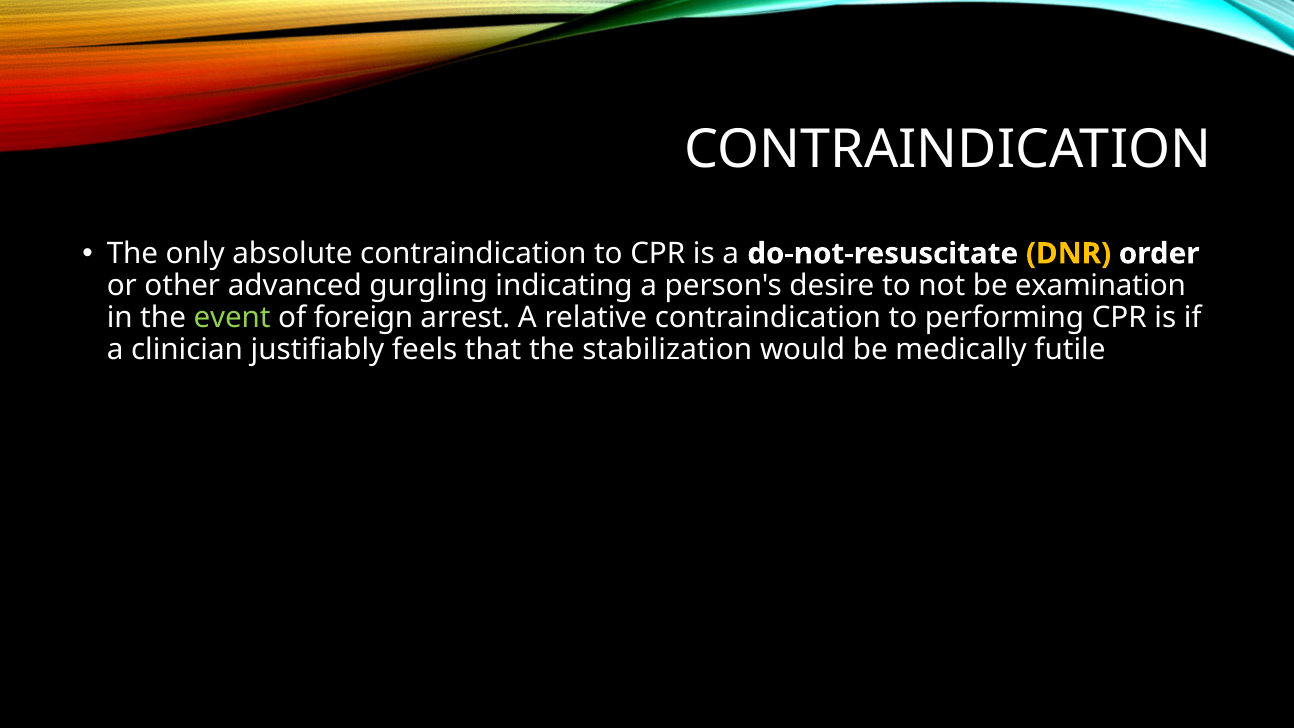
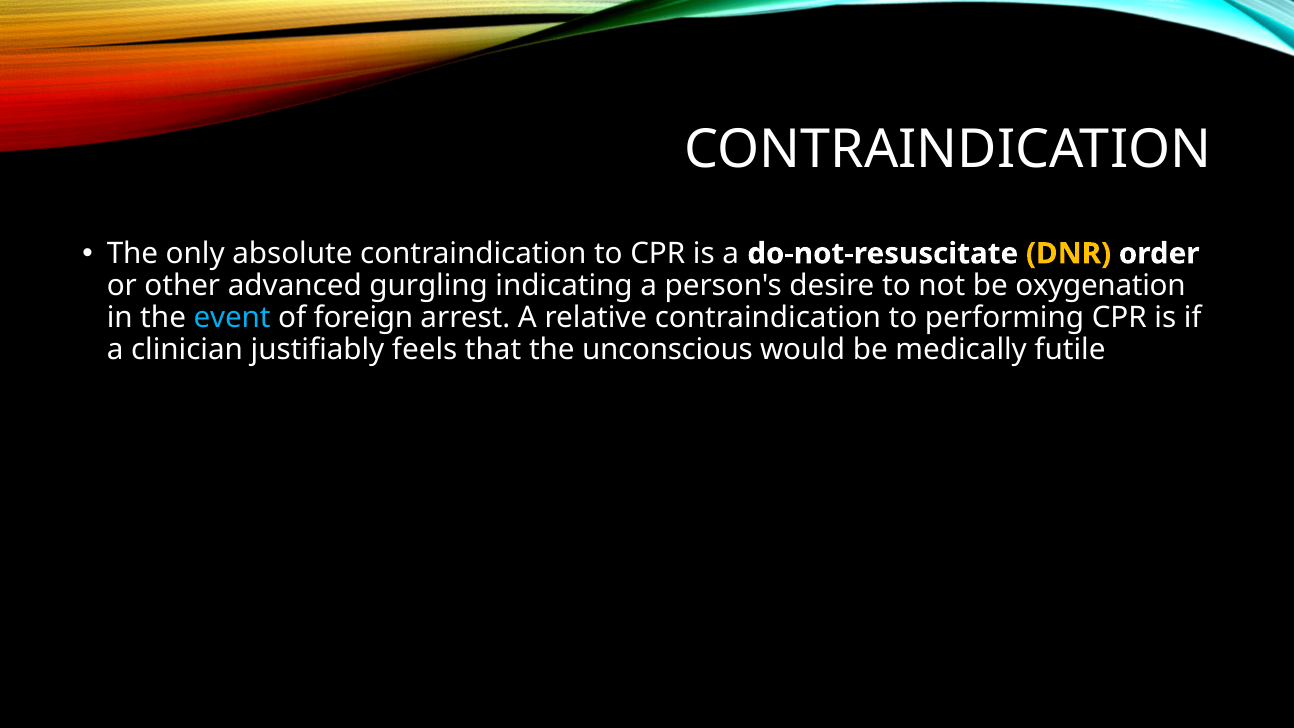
examination: examination -> oxygenation (1100, 286)
event colour: light green -> light blue (232, 318)
stabilization: stabilization -> unconscious (668, 350)
